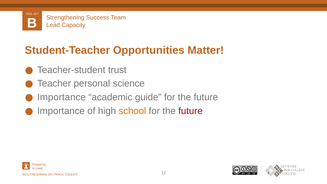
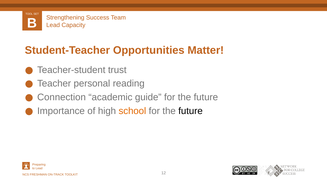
science: science -> reading (129, 84)
Importance: Importance -> Connection (62, 97)
future colour: red -> black (191, 111)
